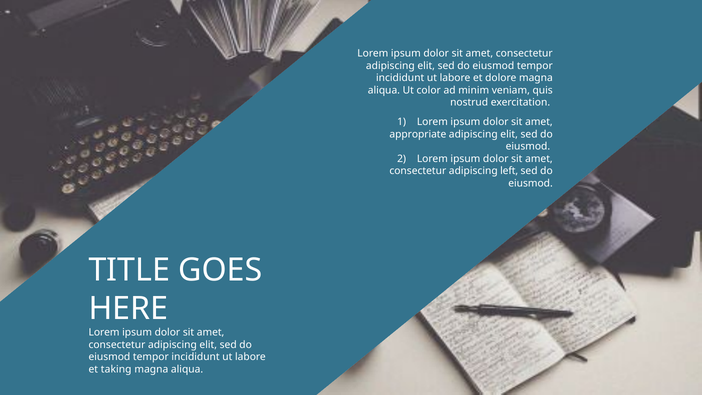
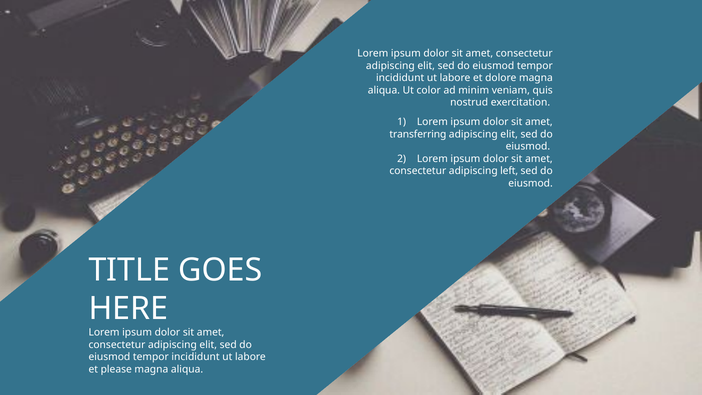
appropriate: appropriate -> transferring (418, 134)
taking: taking -> please (116, 369)
